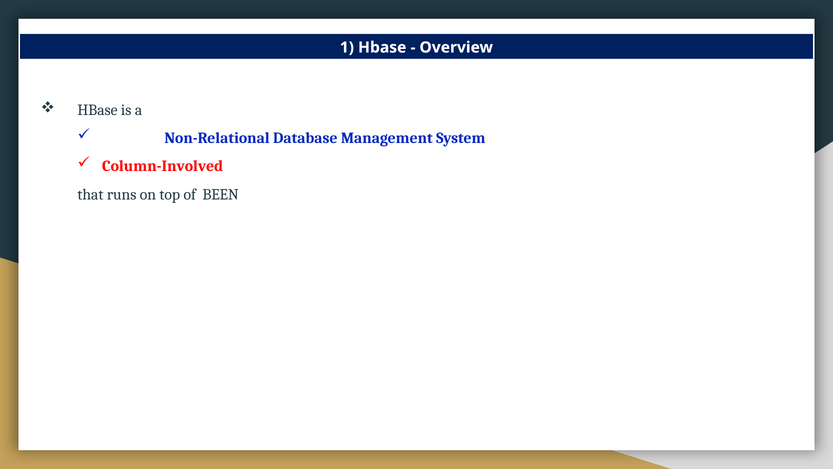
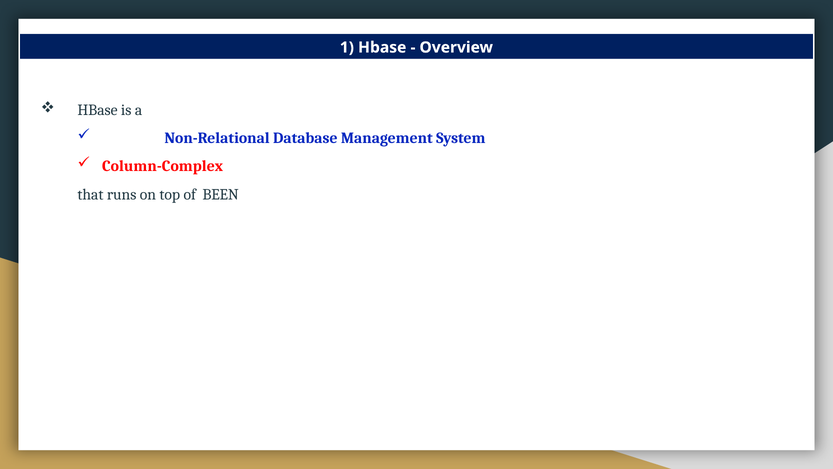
Column-Involved: Column-Involved -> Column-Complex (163, 166)
